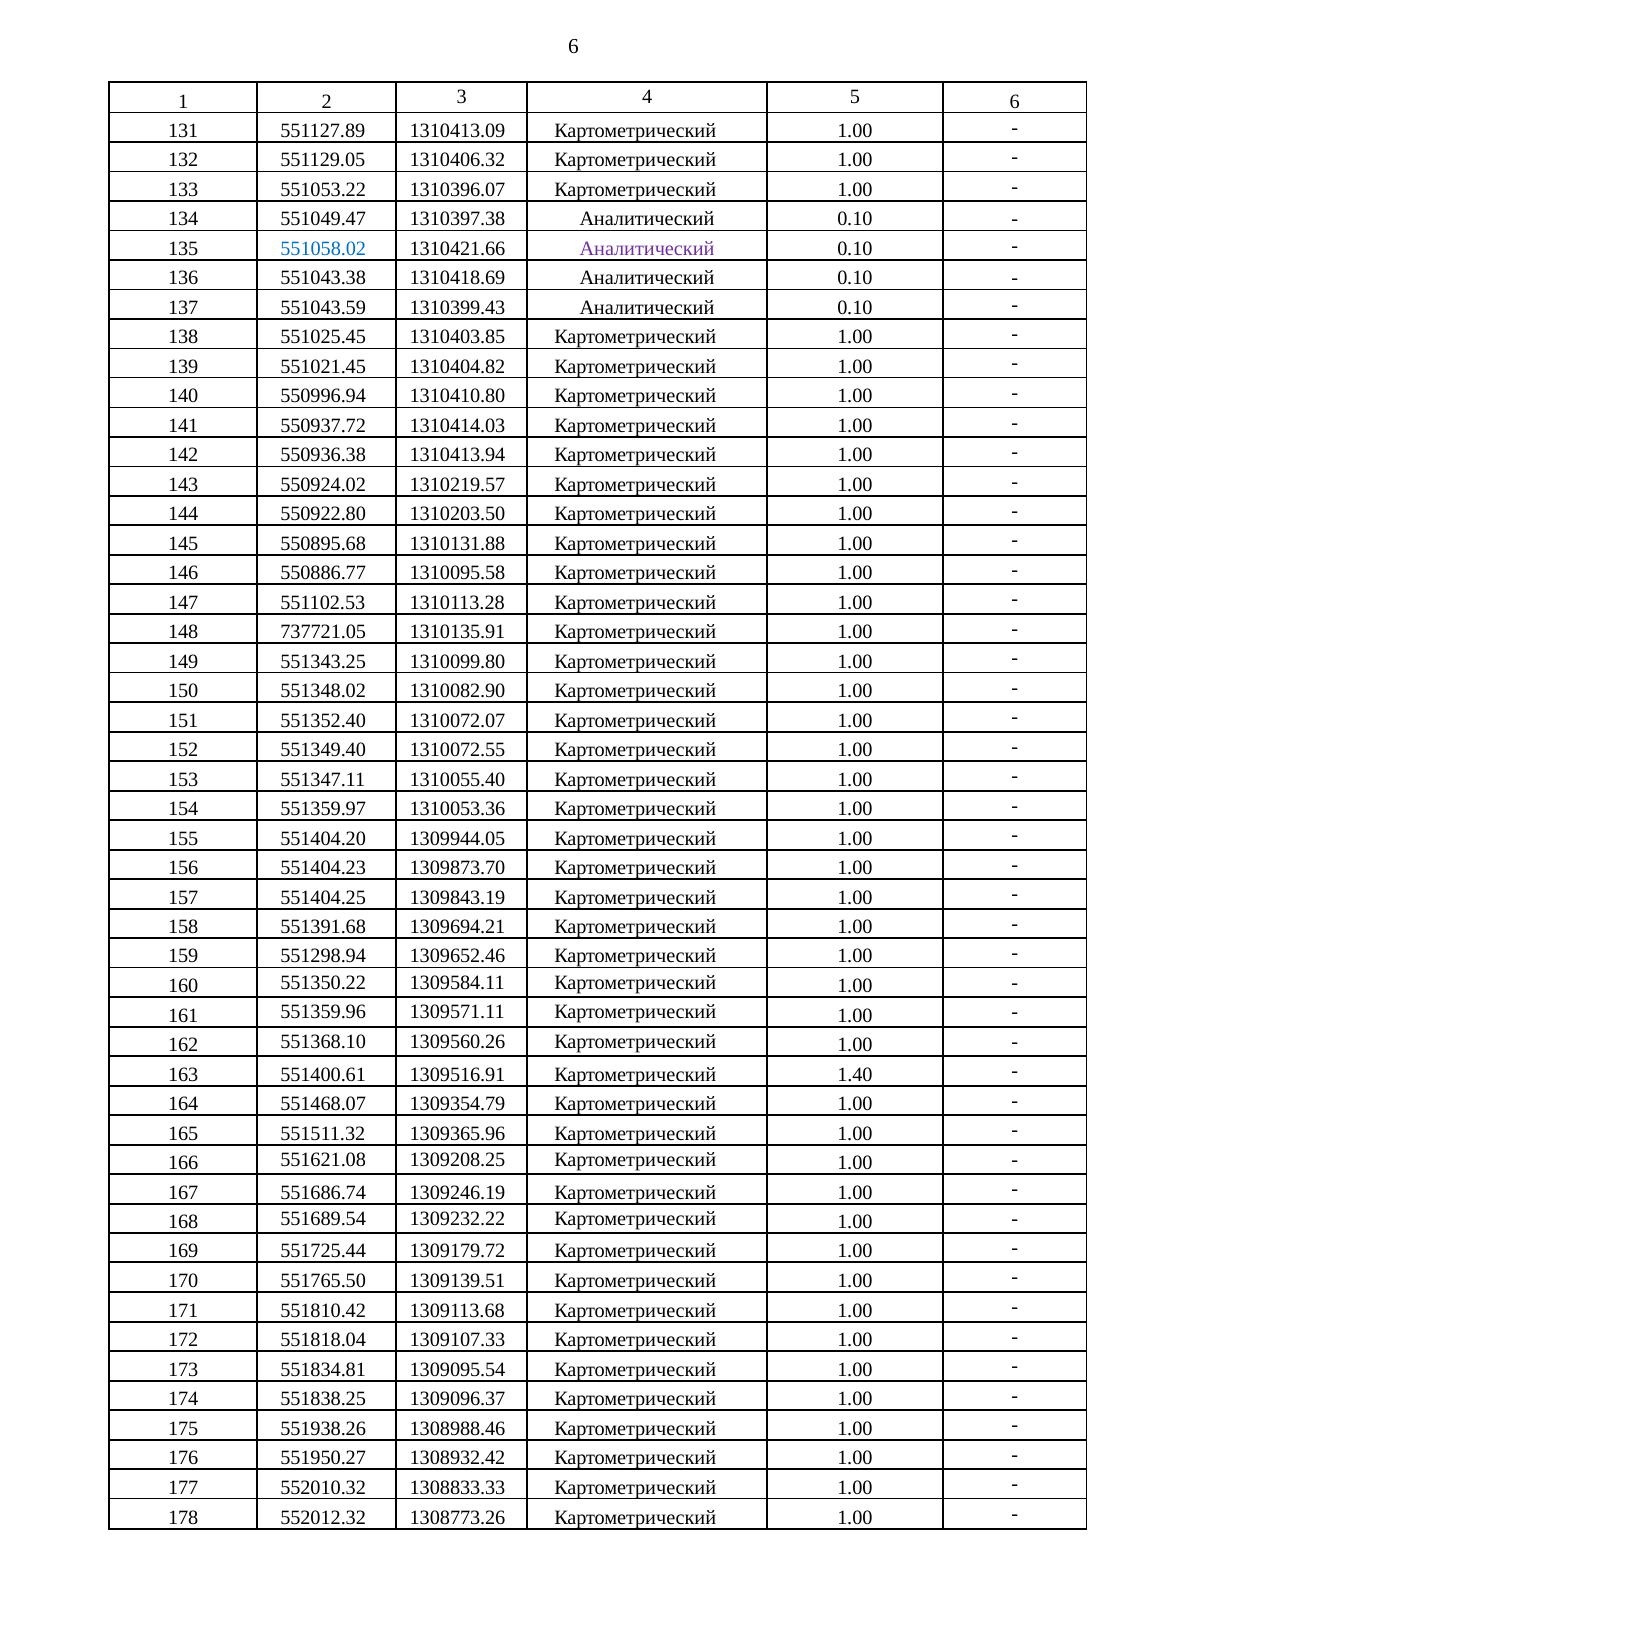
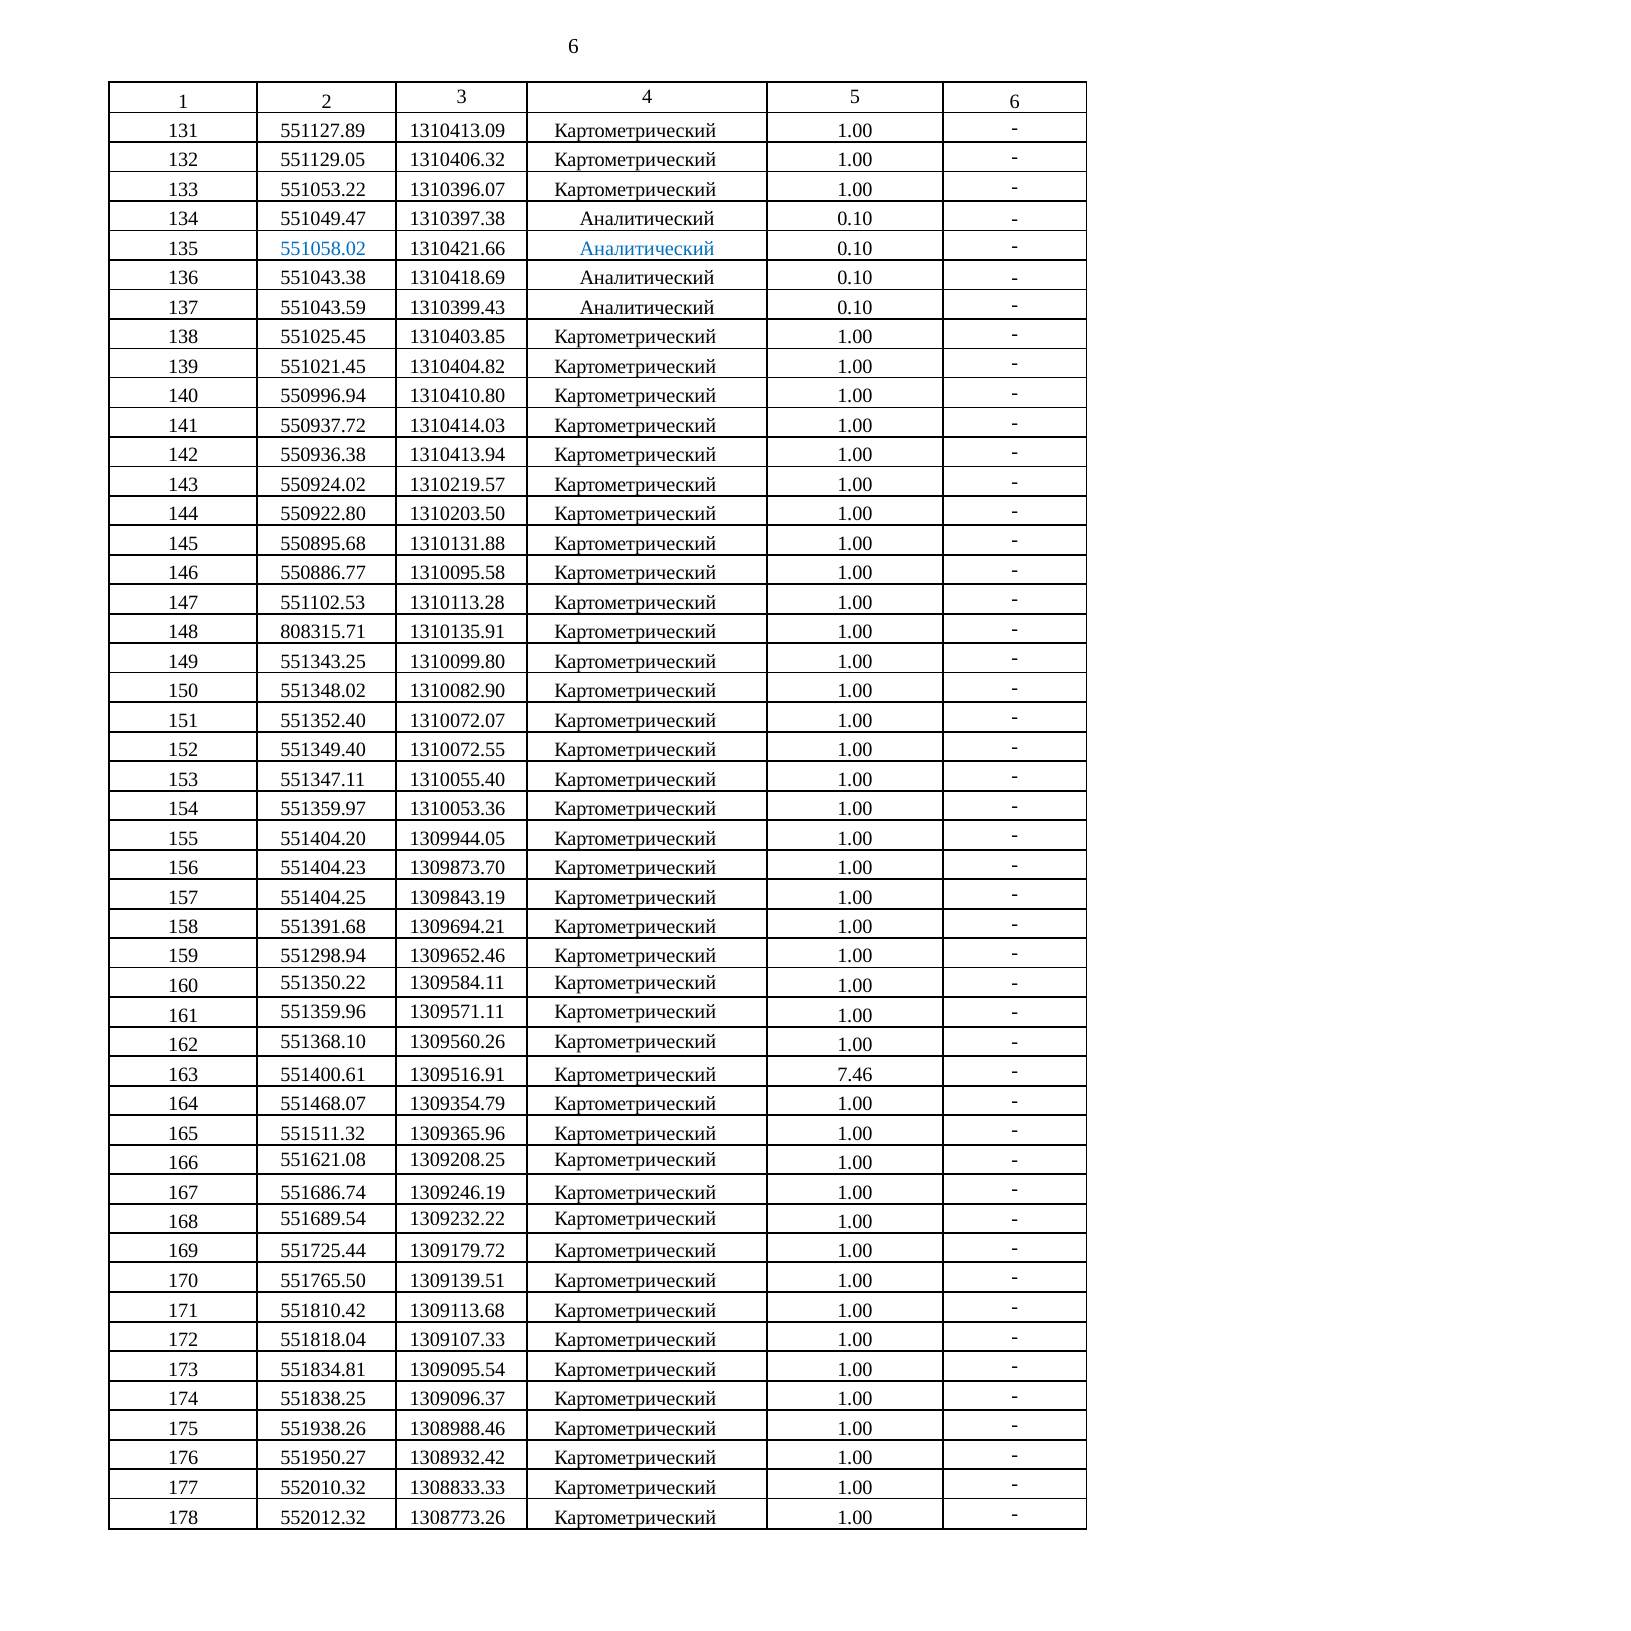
Аналитический colour: purple -> blue (647, 249)
737721.05: 737721.05 -> 808315.71 (323, 632)
1.40: 1.40 -> 7.46 (855, 1075)
